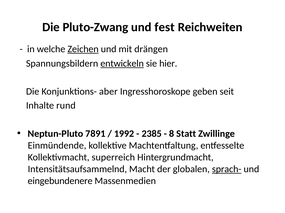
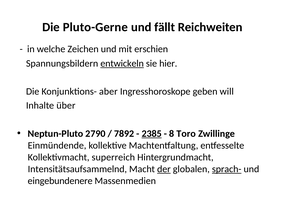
Pluto-Zwang: Pluto-Zwang -> Pluto-Gerne (95, 27)
fest: fest -> fällt (165, 27)
Zeichen underline: present -> none (83, 49)
drängen: drängen -> erschien (151, 49)
seit: seit -> will (227, 92)
rund: rund -> über (66, 106)
7891: 7891 -> 2790 (95, 134)
1992: 1992 -> 7892 (124, 134)
2385 underline: none -> present (152, 134)
Statt: Statt -> Toro (186, 134)
der underline: none -> present (164, 170)
